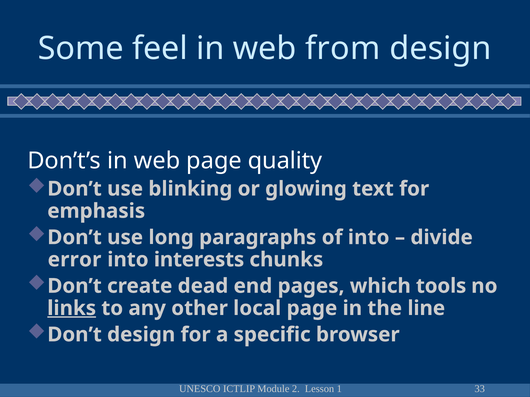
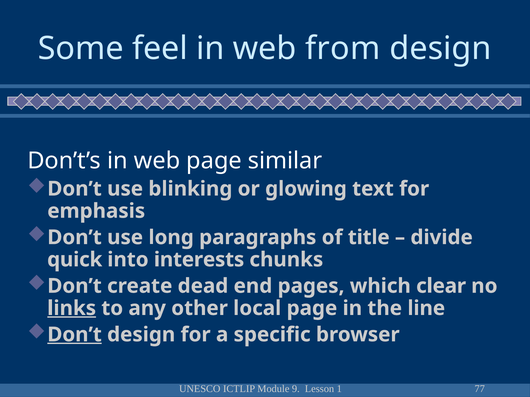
quality: quality -> similar (285, 161)
of into: into -> title (369, 238)
error: error -> quick (75, 260)
tools: tools -> clear (441, 286)
Don’t underline: none -> present (75, 335)
2: 2 -> 9 (296, 389)
33: 33 -> 77 (480, 389)
